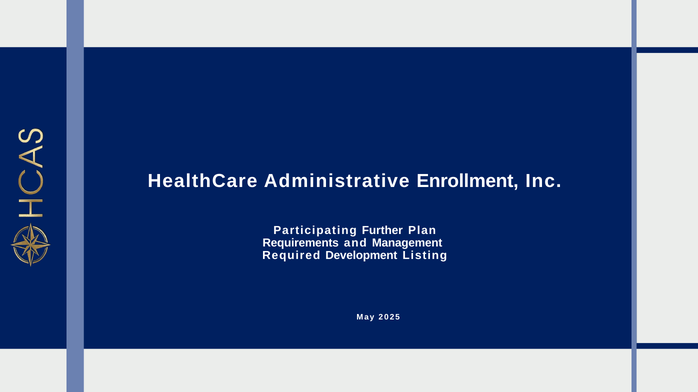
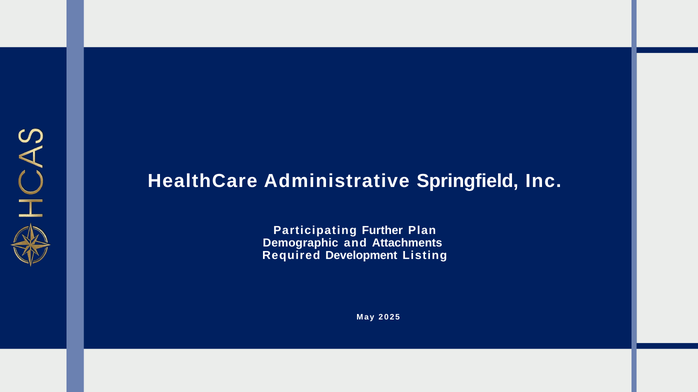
Enrollment: Enrollment -> Springfield (468, 181)
Requirements: Requirements -> Demographic (301, 243)
Management: Management -> Attachments (407, 243)
